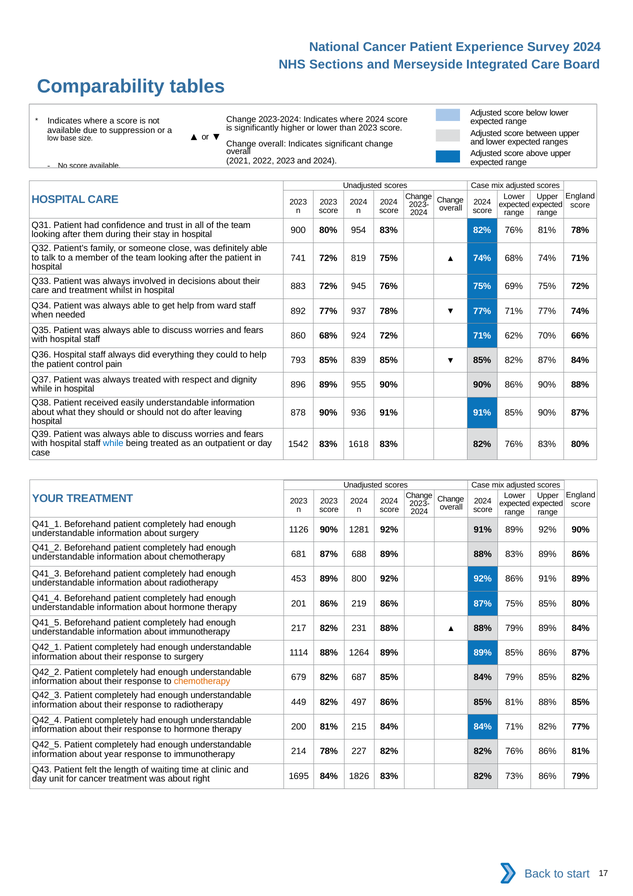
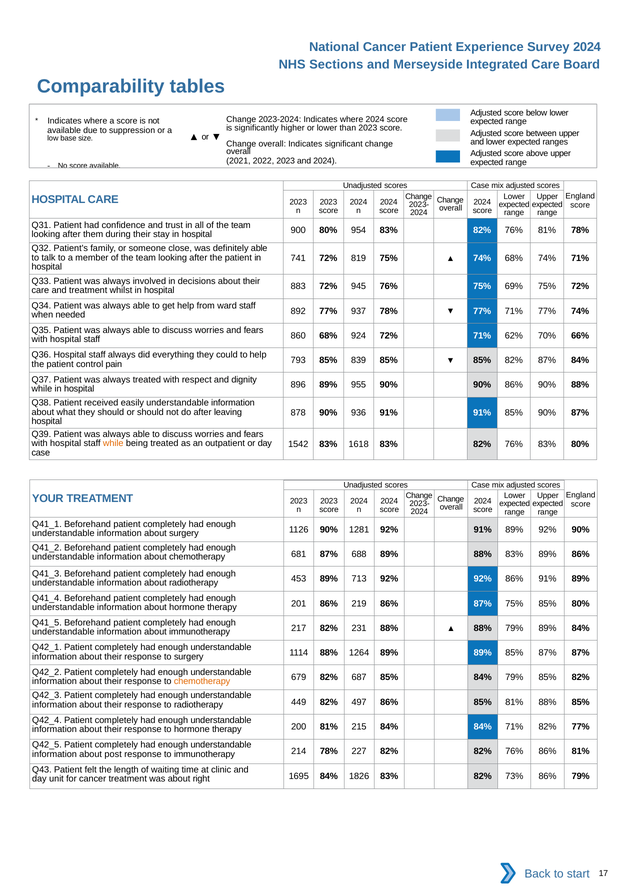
while colour: blue -> orange (113, 443)
800: 800 -> 713 (359, 579)
85% 86%: 86% -> 87% (548, 653)
year: year -> post (113, 754)
